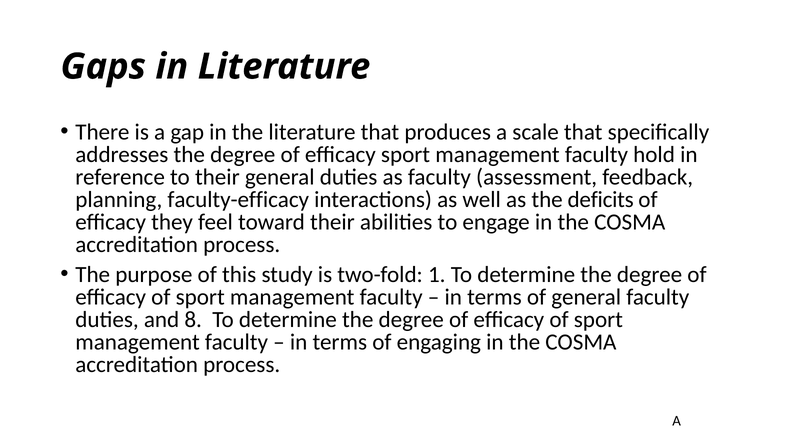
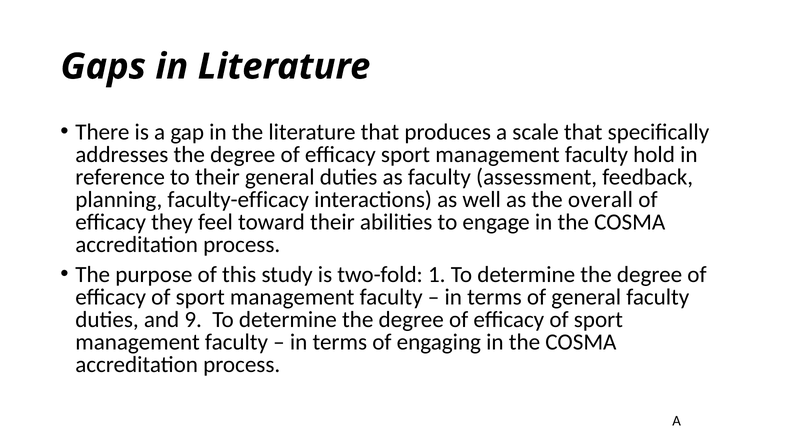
deficits: deficits -> overall (600, 200)
8: 8 -> 9 (193, 320)
